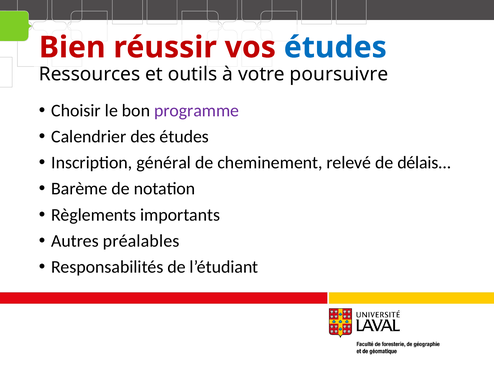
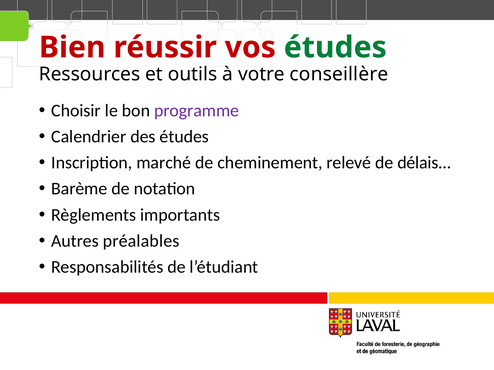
études colour: blue -> green (335, 47)
poursuivre: poursuivre -> conseillère (339, 74)
général: général -> marché (164, 163)
